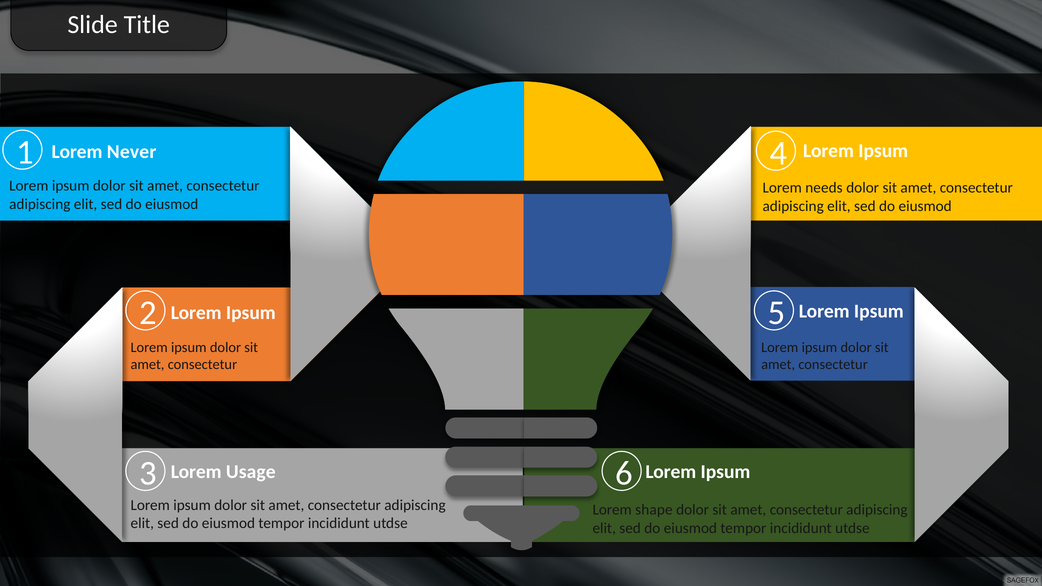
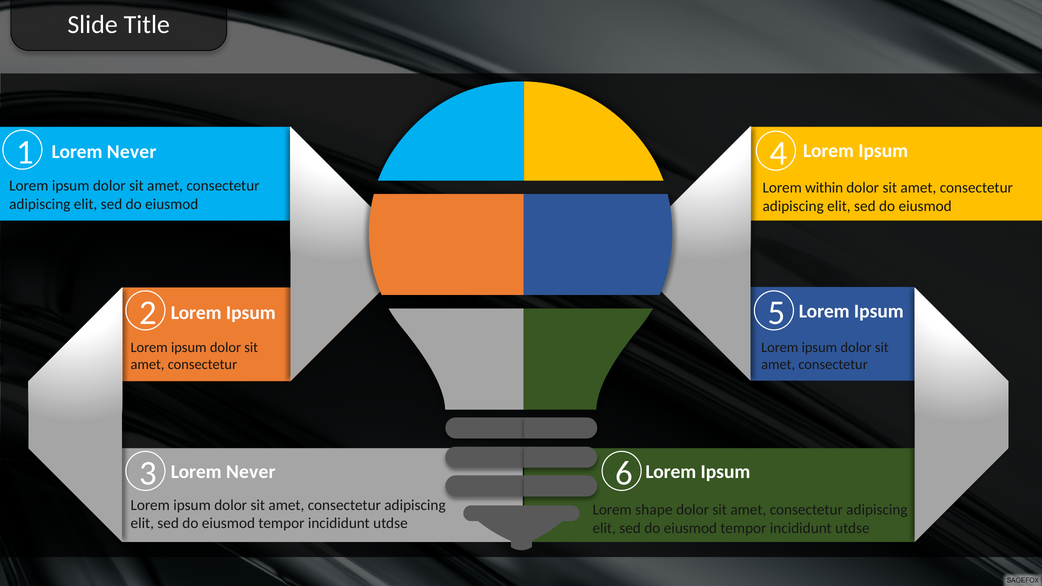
needs: needs -> within (824, 188)
Usage: Usage -> Never (251, 472)
